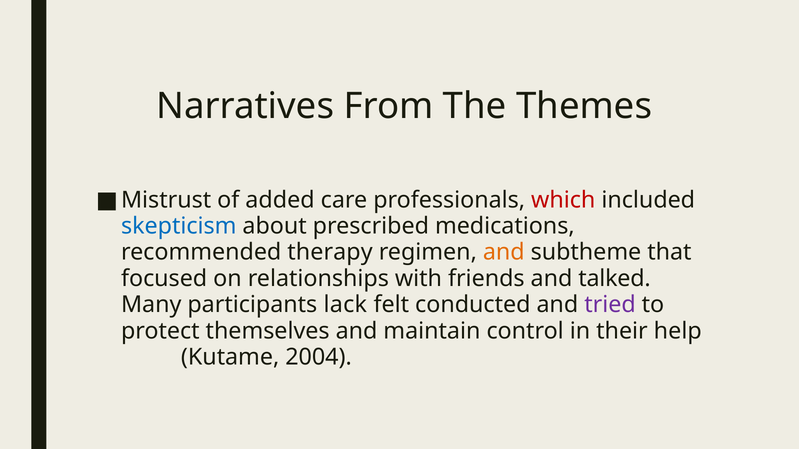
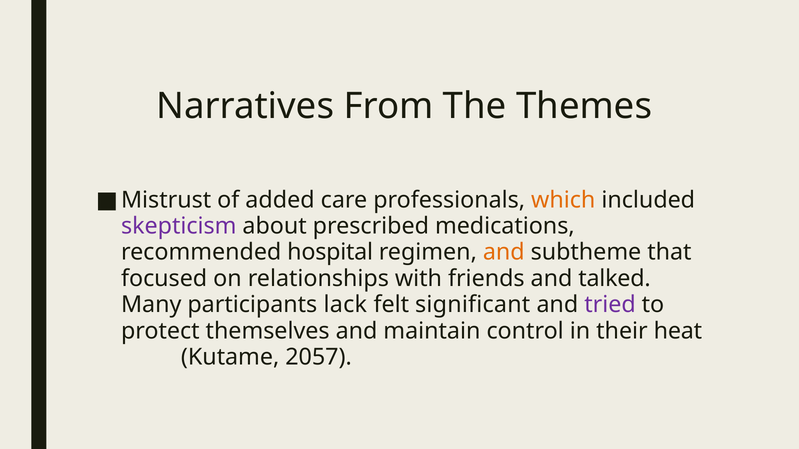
which colour: red -> orange (563, 200)
skepticism colour: blue -> purple (179, 226)
therapy: therapy -> hospital (330, 253)
conducted: conducted -> significant (473, 305)
help: help -> heat (678, 331)
2004: 2004 -> 2057 (319, 357)
